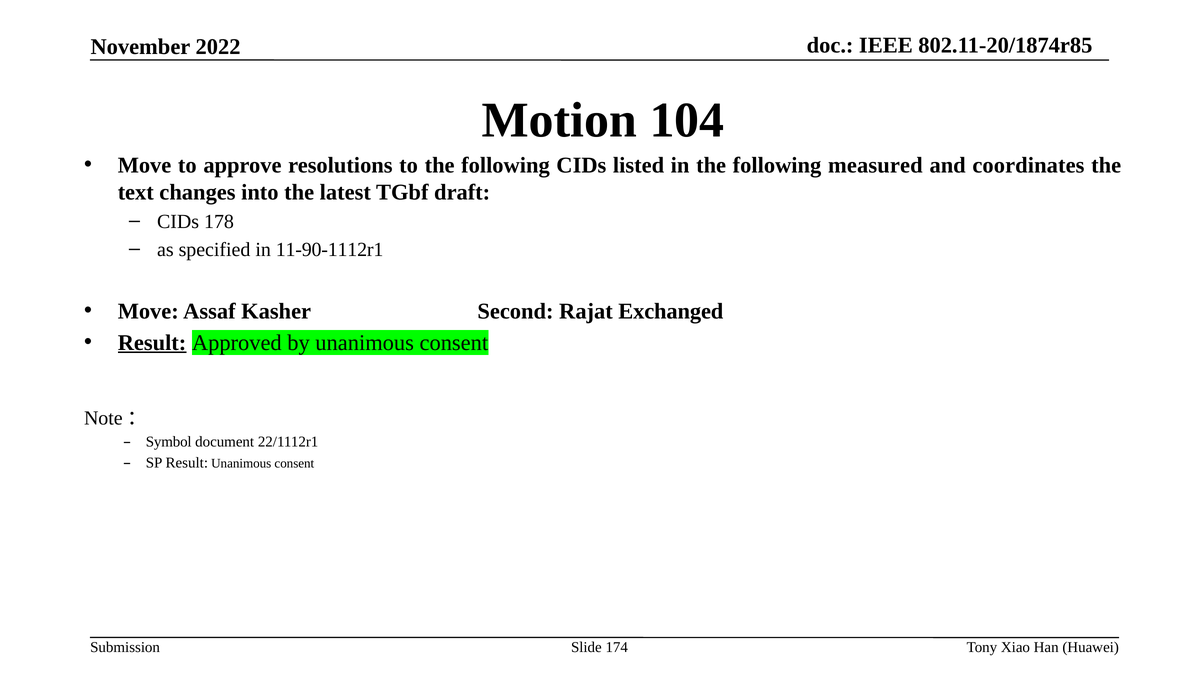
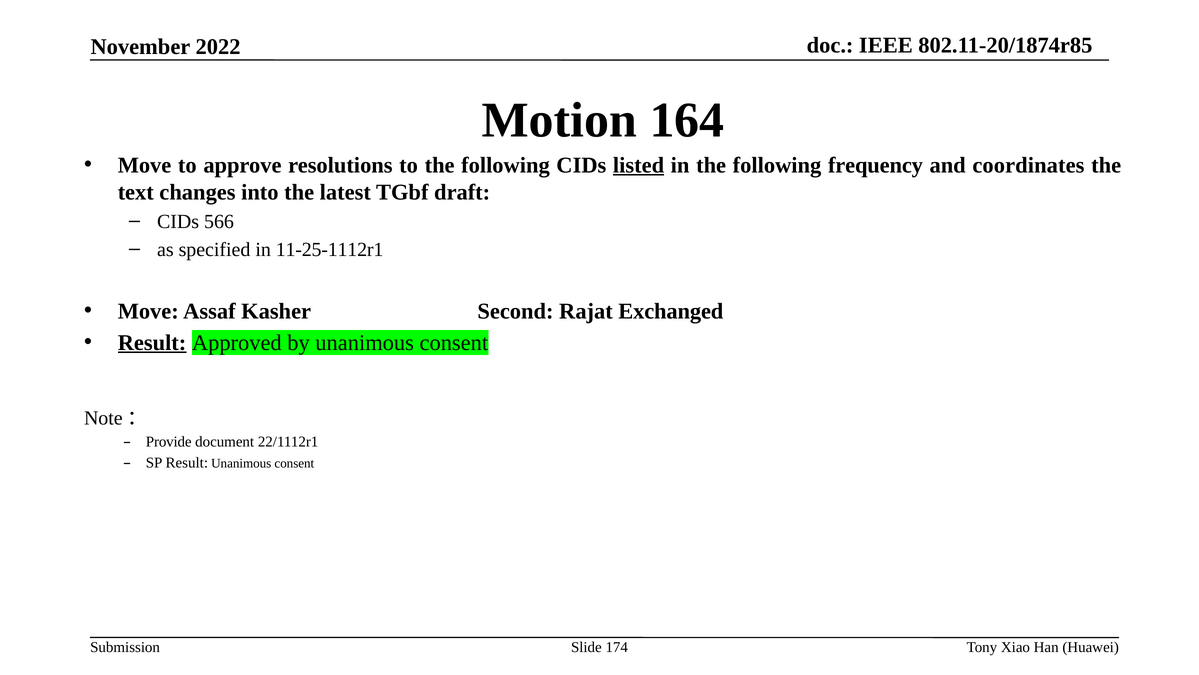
104: 104 -> 164 (687, 120)
listed underline: none -> present (639, 165)
measured: measured -> frequency (875, 165)
178: 178 -> 566 (219, 221)
11-90-1112r1: 11-90-1112r1 -> 11-25-1112r1 (330, 249)
Symbol: Symbol -> Provide (169, 442)
